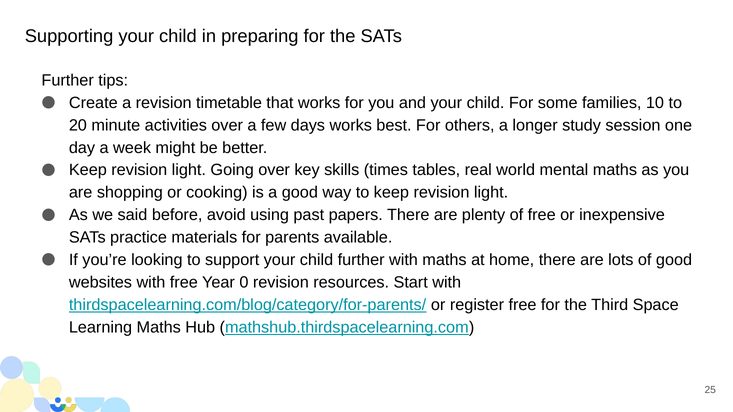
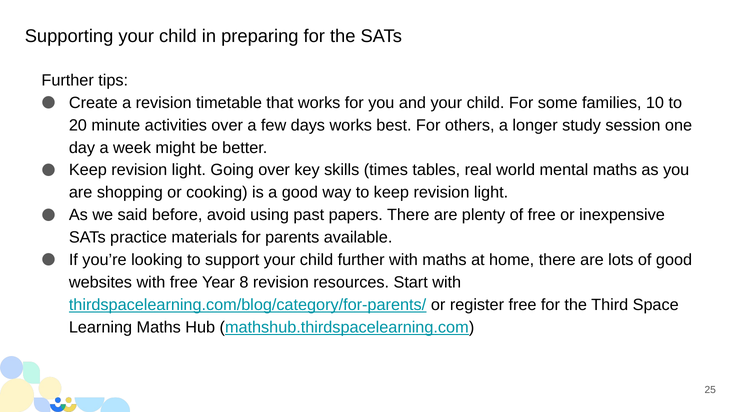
0: 0 -> 8 (244, 282)
